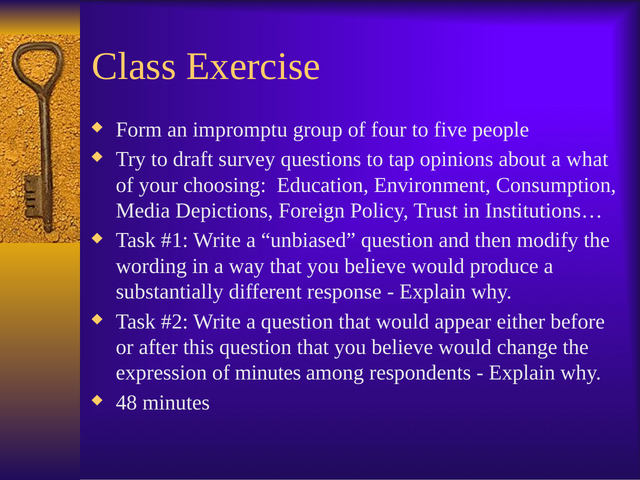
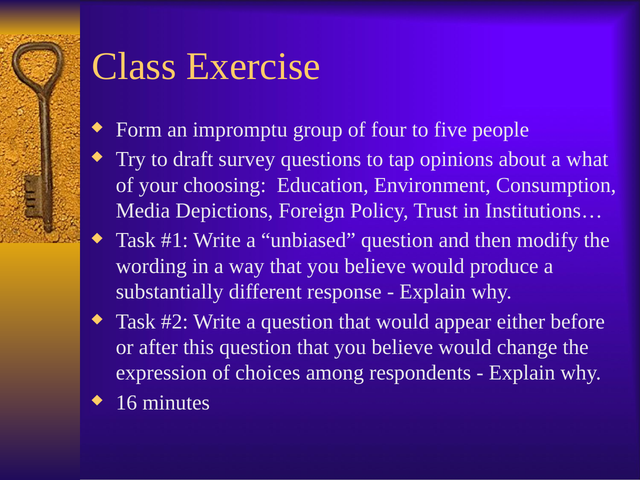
of minutes: minutes -> choices (268, 373)
48: 48 -> 16 (126, 403)
